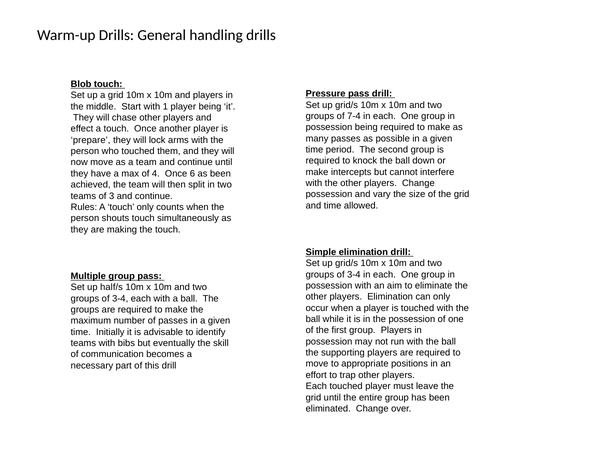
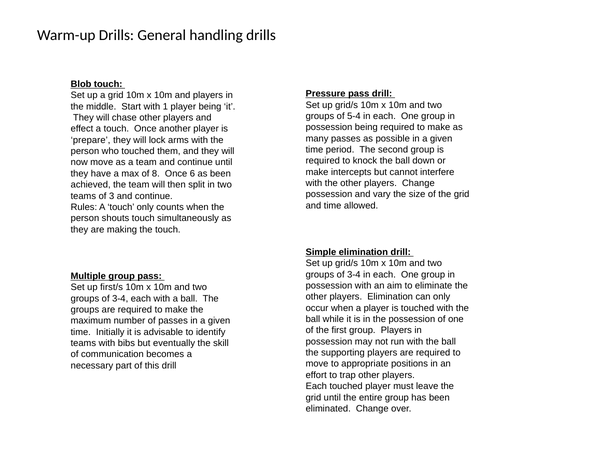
7-4: 7-4 -> 5-4 (354, 116)
4: 4 -> 8 (156, 173)
half/s: half/s -> first/s (112, 287)
